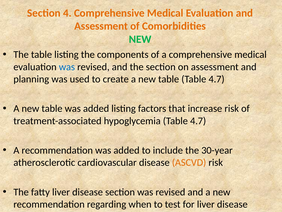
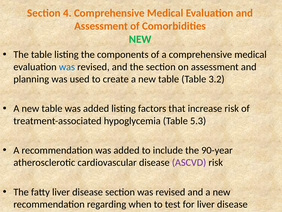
table Table 4.7: 4.7 -> 3.2 (217, 79)
hypoglycemia Table 4.7: 4.7 -> 5.3 (198, 121)
30-year: 30-year -> 90-year (217, 150)
ASCVD colour: orange -> purple (189, 162)
